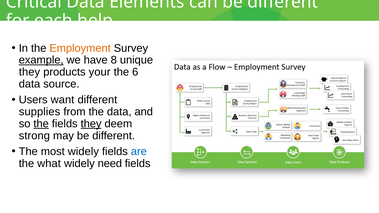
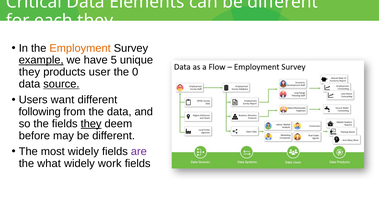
each help: help -> they (95, 21)
8: 8 -> 5 (114, 60)
your: your -> user (100, 72)
6: 6 -> 0 (135, 72)
source underline: none -> present (61, 84)
supplies: supplies -> following (40, 112)
the underline: present -> none (41, 124)
strong: strong -> before (34, 136)
are colour: blue -> purple (139, 152)
need: need -> work (110, 164)
